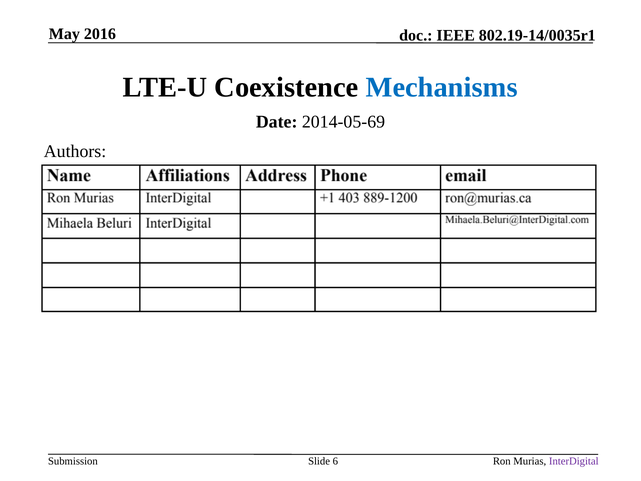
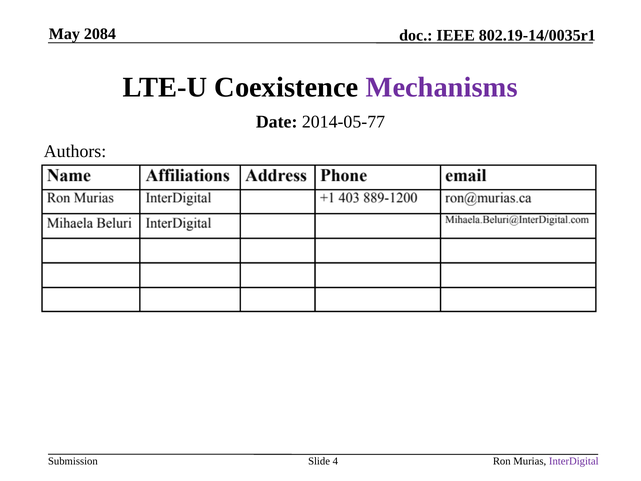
2016: 2016 -> 2084 (100, 34)
Mechanisms colour: blue -> purple (442, 87)
2014-05-69: 2014-05-69 -> 2014-05-77 (343, 122)
6: 6 -> 4 (335, 461)
